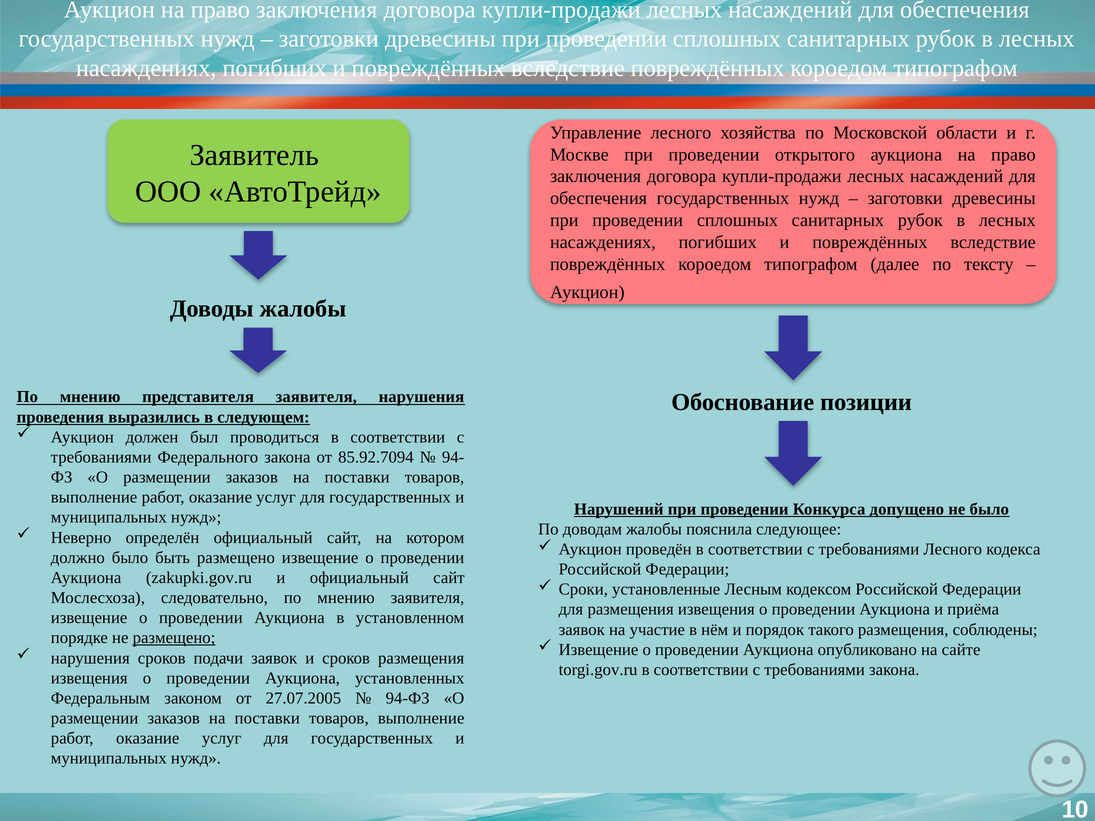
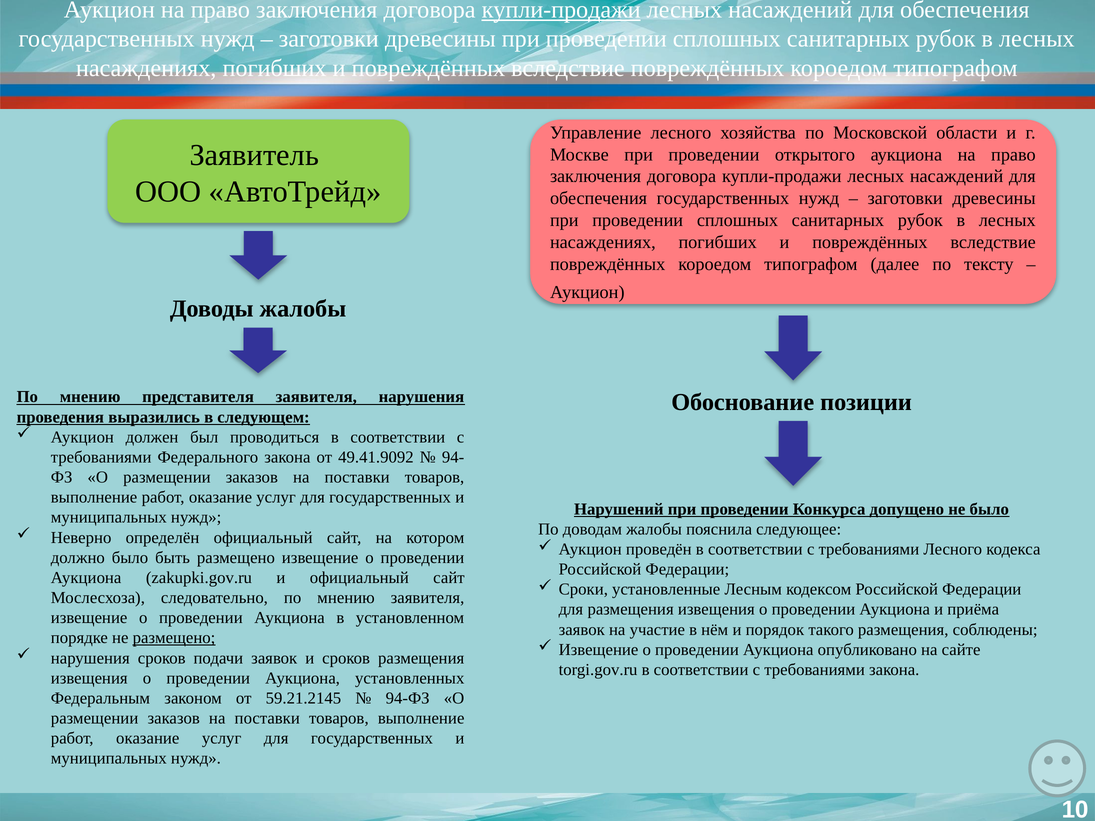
купли-продажи underline: none -> present (561, 10)
85.92.7094: 85.92.7094 -> 49.41.9092 (376, 457)
27.07.2005: 27.07.2005 -> 59.21.2145 (303, 698)
